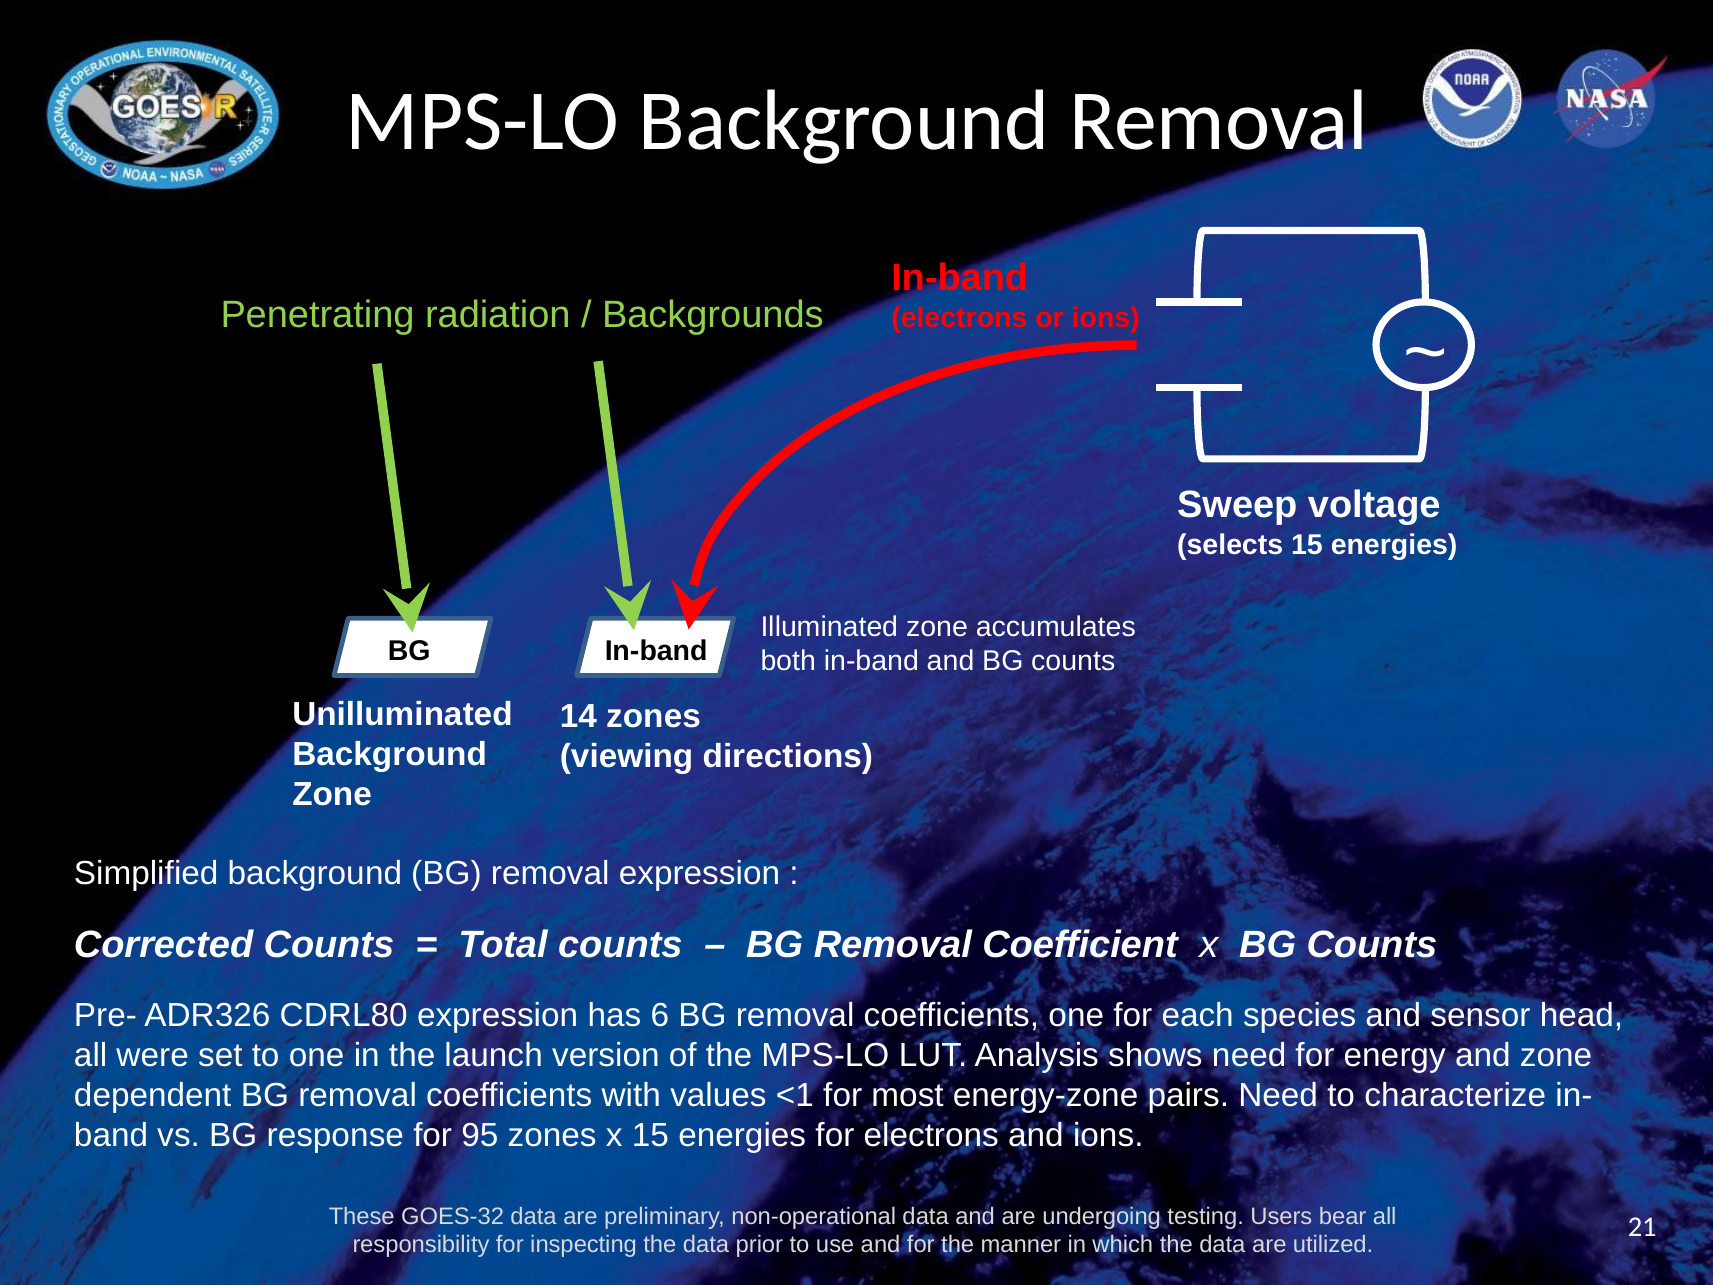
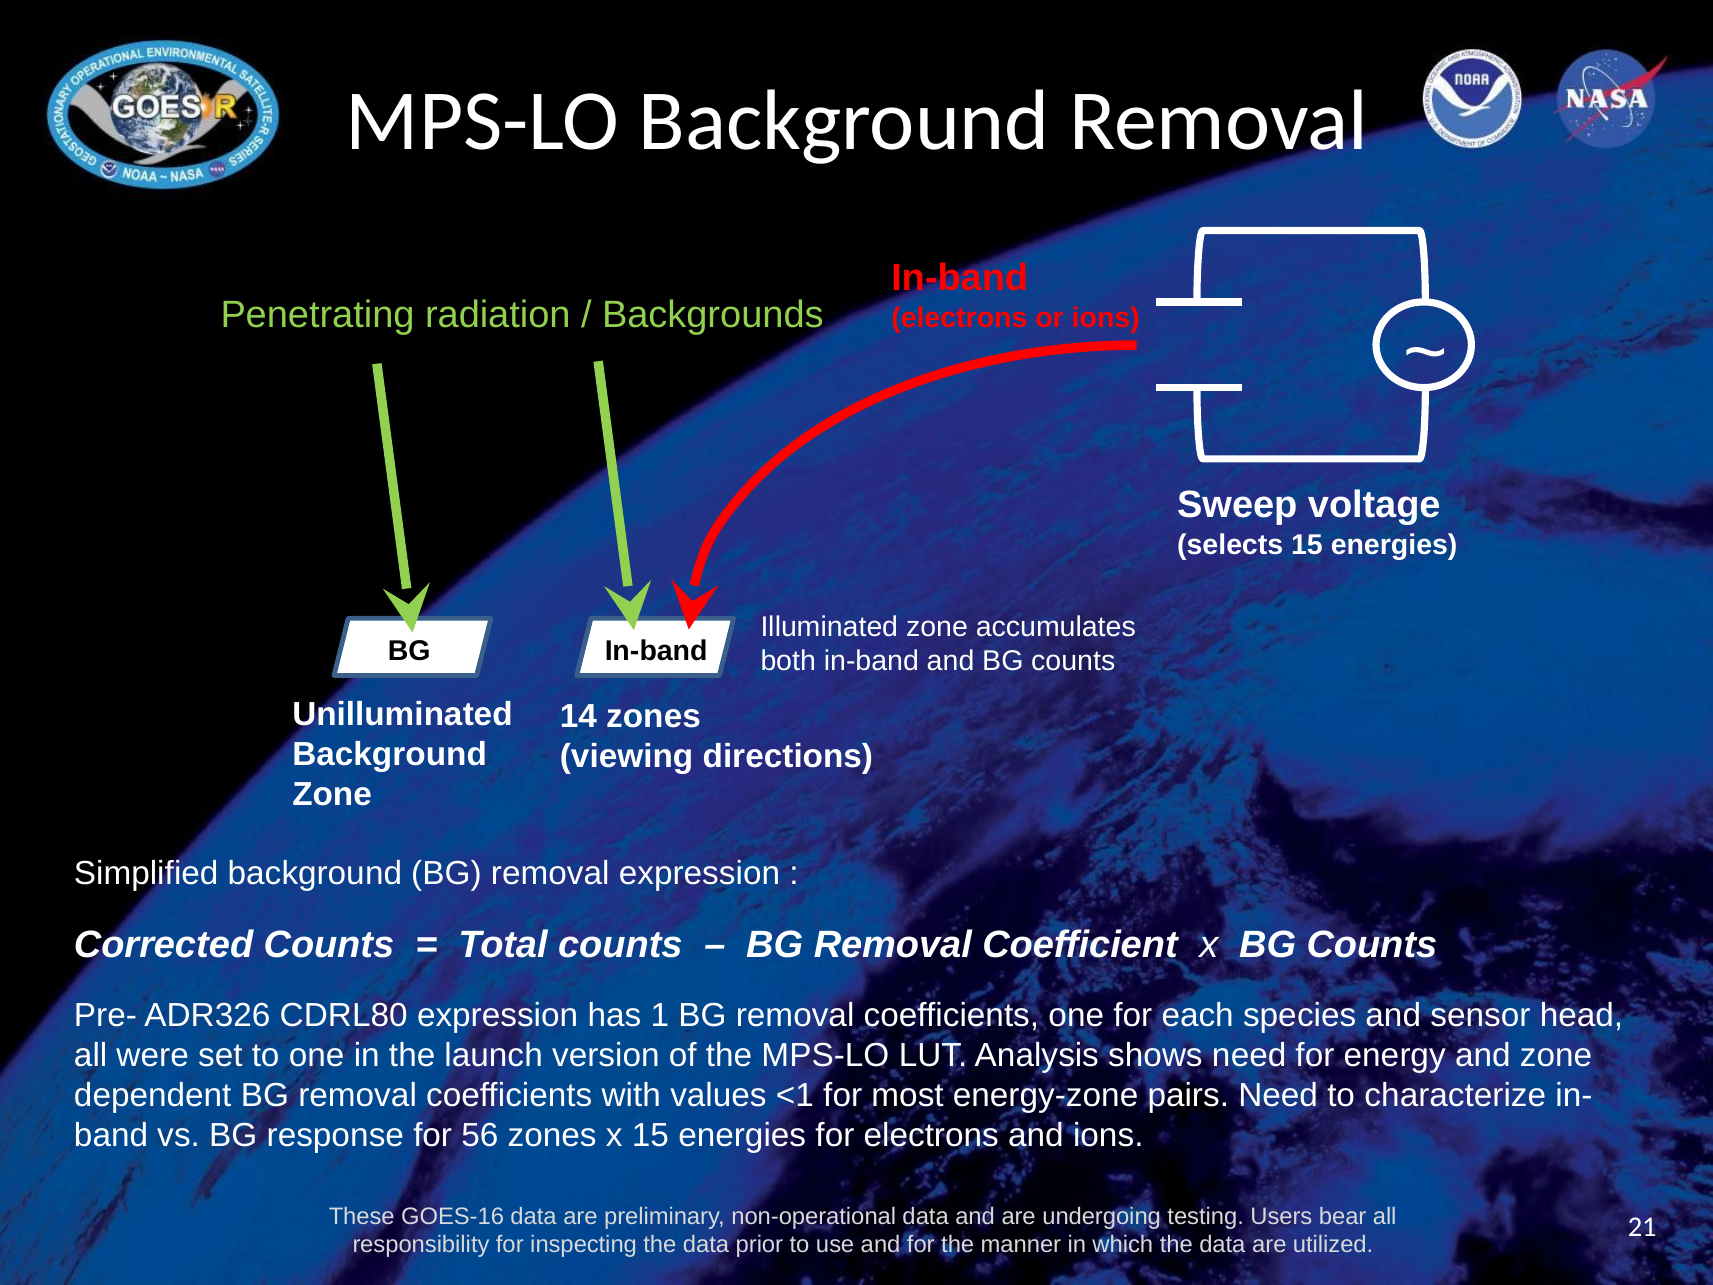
6: 6 -> 1 (660, 1016)
95: 95 -> 56 (480, 1136)
GOES-32: GOES-32 -> GOES-16 (453, 1216)
